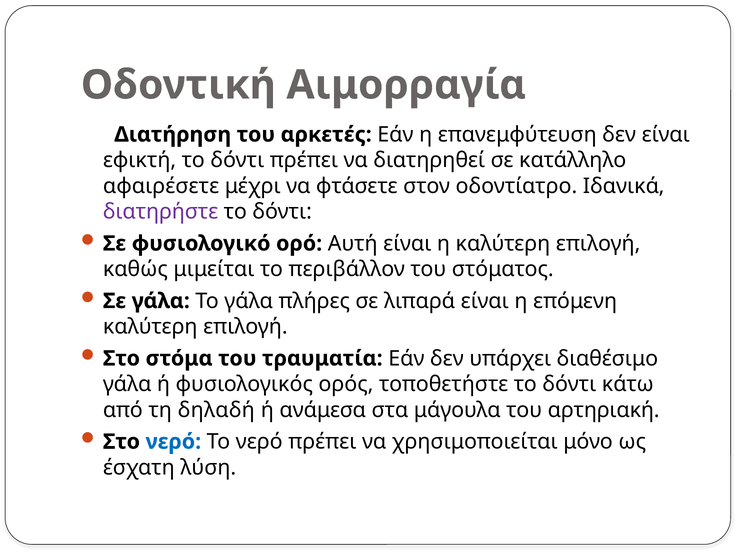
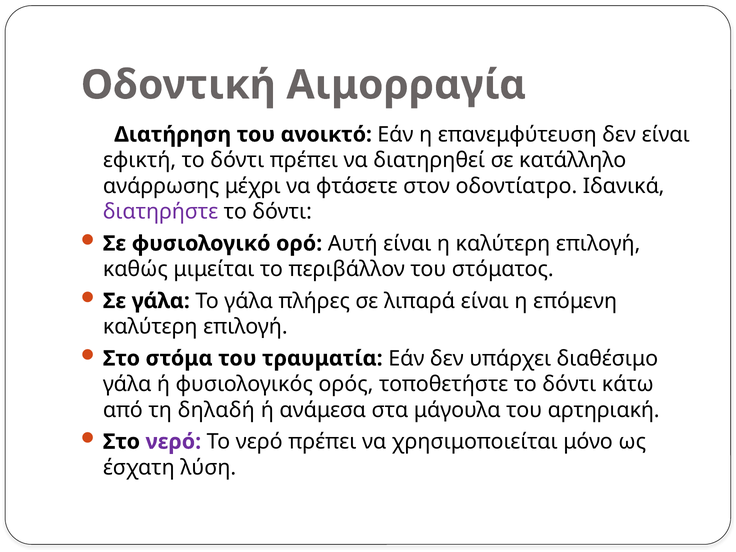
αρκετές: αρκετές -> ανοικτό (326, 135)
αφαιρέσετε: αφαιρέσετε -> ανάρρωσης (161, 186)
νερό colour: blue -> purple (173, 442)
